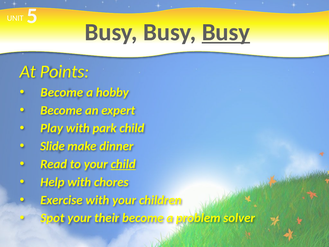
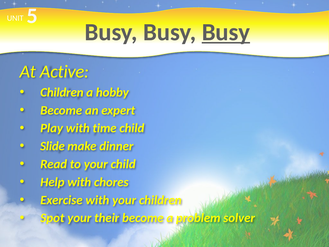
Points: Points -> Active (64, 71)
Become: Become -> Children (62, 92)
park: park -> time (105, 128)
child underline: present -> none (123, 164)
